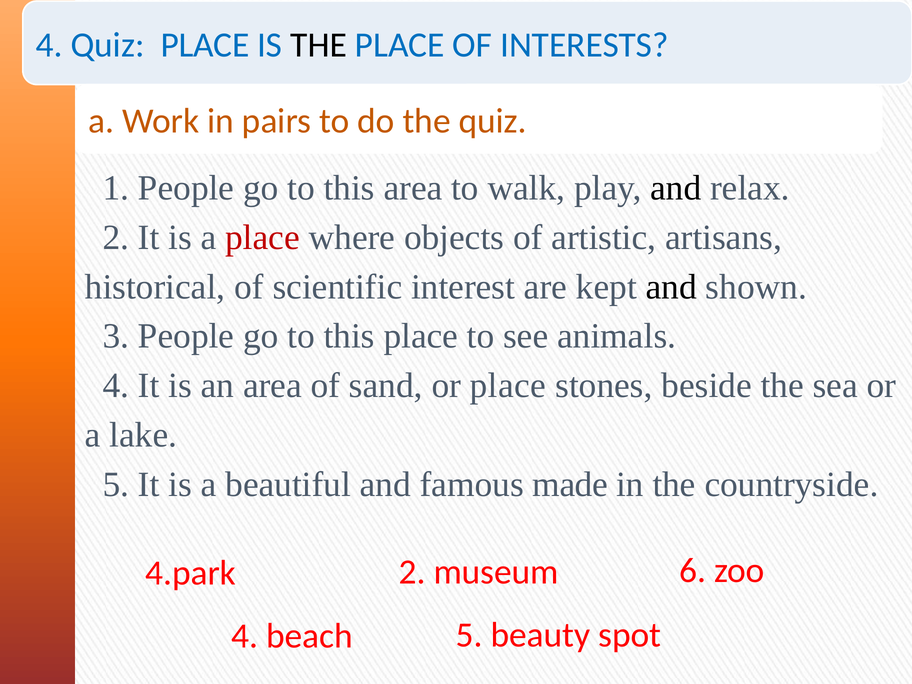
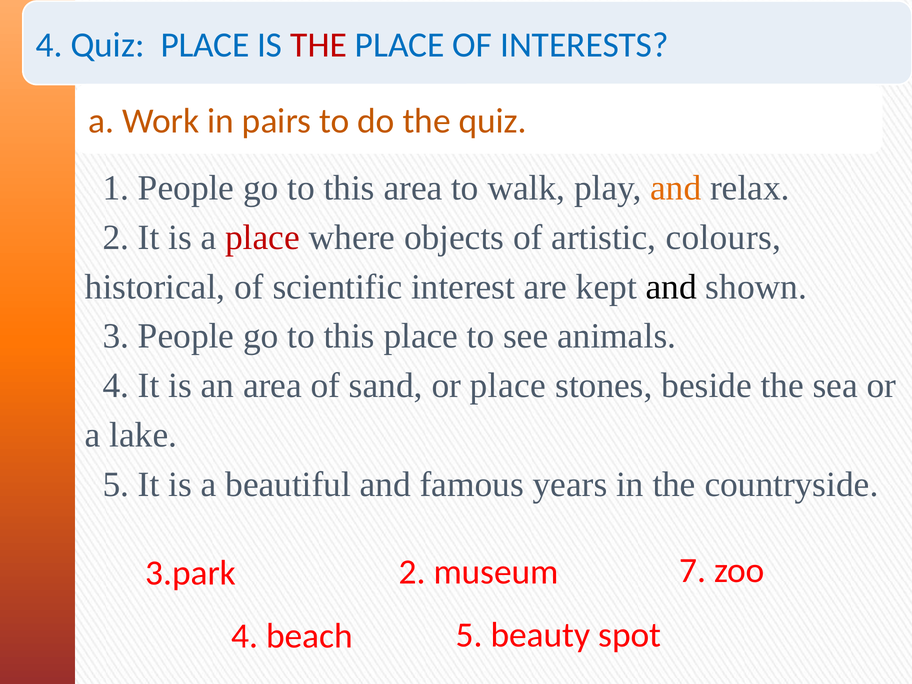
THE colour: black -> red (319, 45)
and colour: black -> orange (676, 188)
artisans: artisans -> colours (723, 237)
made: made -> years (570, 485)
4.park: 4.park -> 3.park (191, 573)
6: 6 -> 7 (693, 571)
